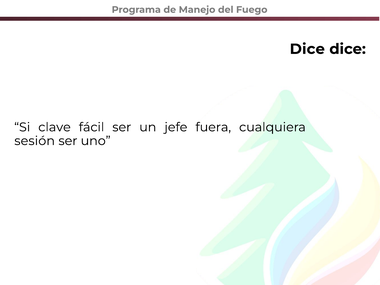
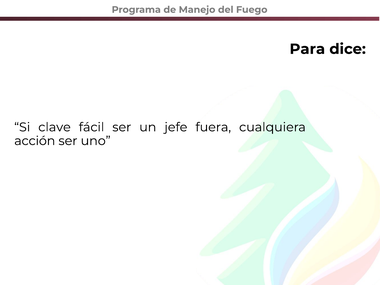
Dice: Dice -> Para (307, 49)
sesión: sesión -> acción (35, 141)
